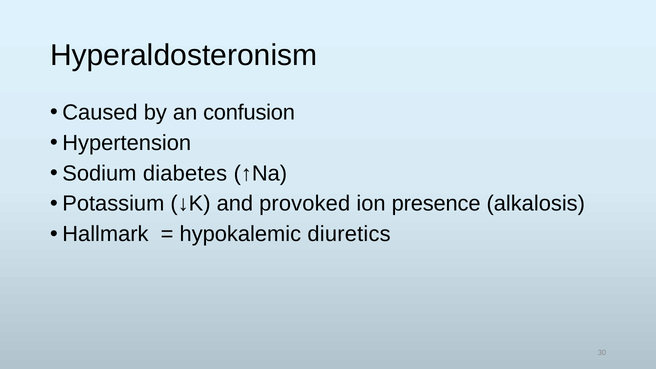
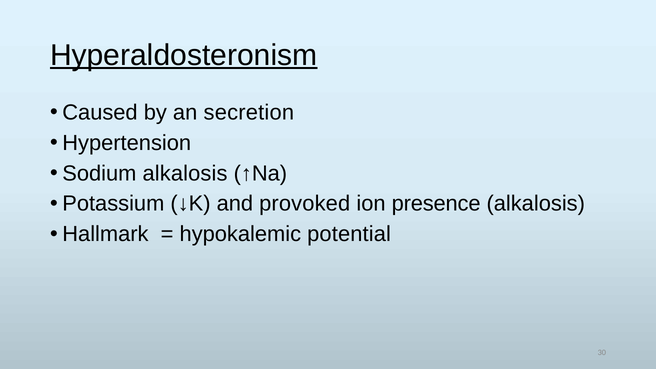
Hyperaldosteronism underline: none -> present (184, 55)
confusion: confusion -> secretion (249, 112)
Sodium diabetes: diabetes -> alkalosis (185, 173)
diuretics: diuretics -> potential (349, 234)
